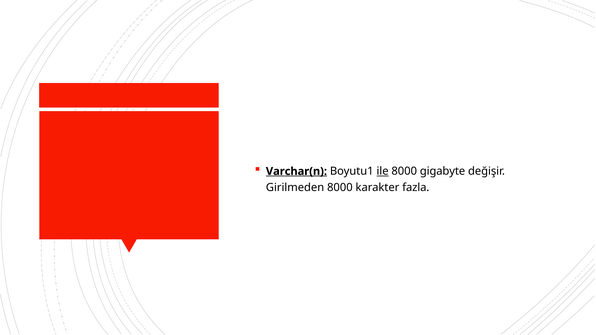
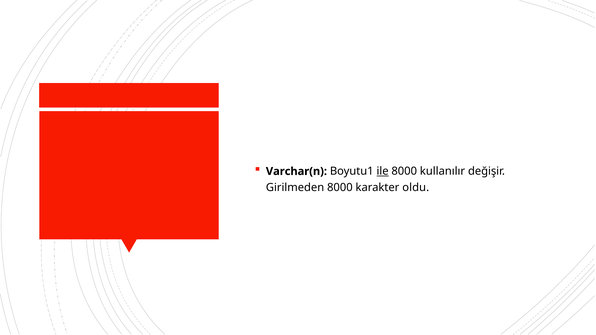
Varchar(n underline: present -> none (296, 171)
gigabyte: gigabyte -> kullanılır (442, 171)
fazla: fazla -> oldu (416, 188)
